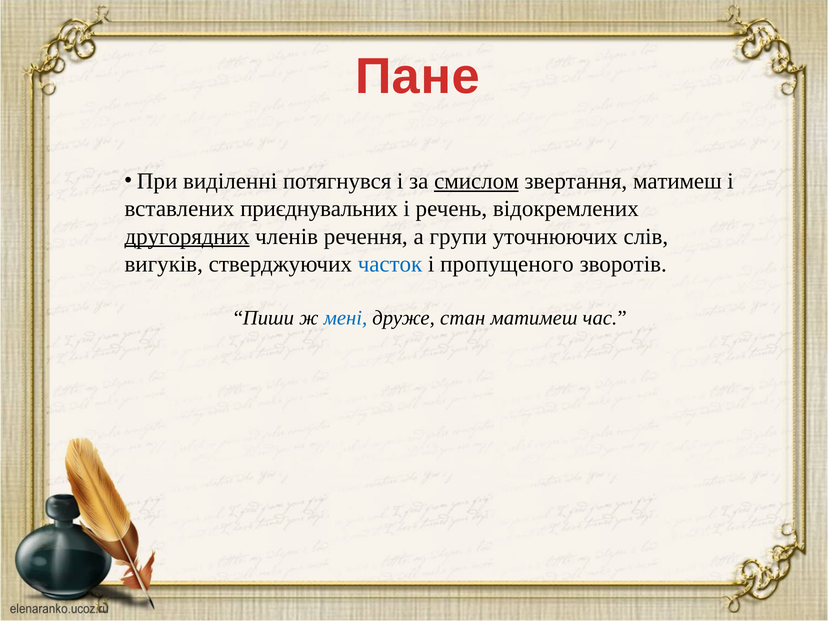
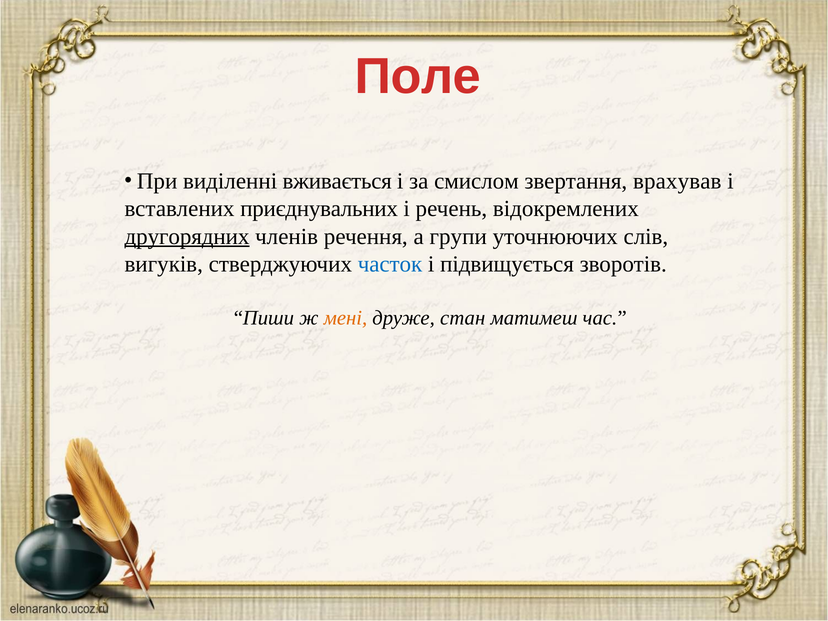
Пане: Пане -> Поле (418, 77)
потягнувся: потягнувся -> вживається (337, 181)
смислом underline: present -> none (476, 181)
звертання матимеш: матимеш -> врахував (677, 181)
пропущеного: пропущеного -> підвищується (507, 264)
мені colour: blue -> orange (345, 318)
